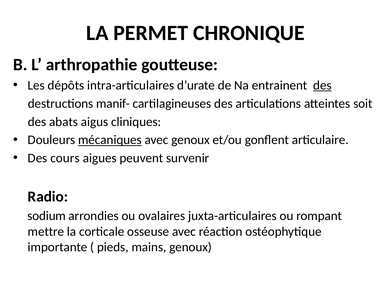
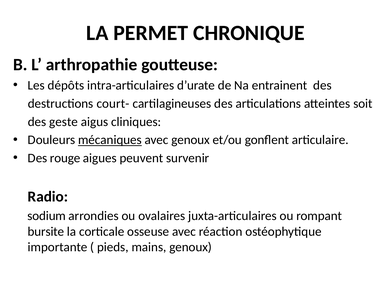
des underline: present -> none (322, 85)
manif-: manif- -> court- (113, 104)
abats: abats -> geste (64, 122)
cours: cours -> rouge (65, 158)
mettre: mettre -> bursite (46, 232)
